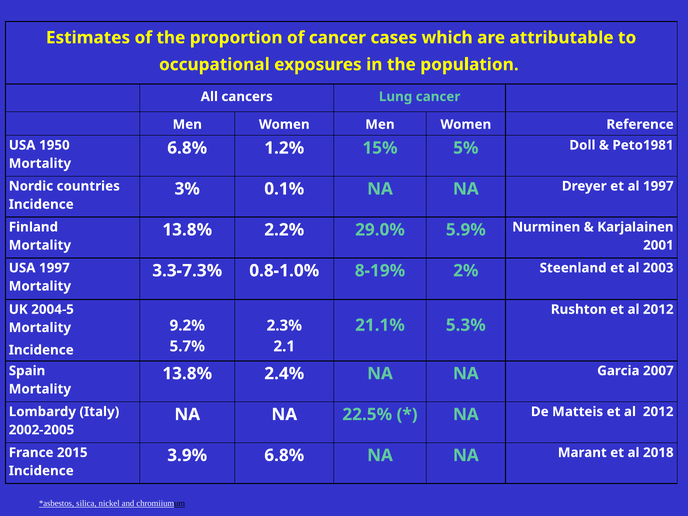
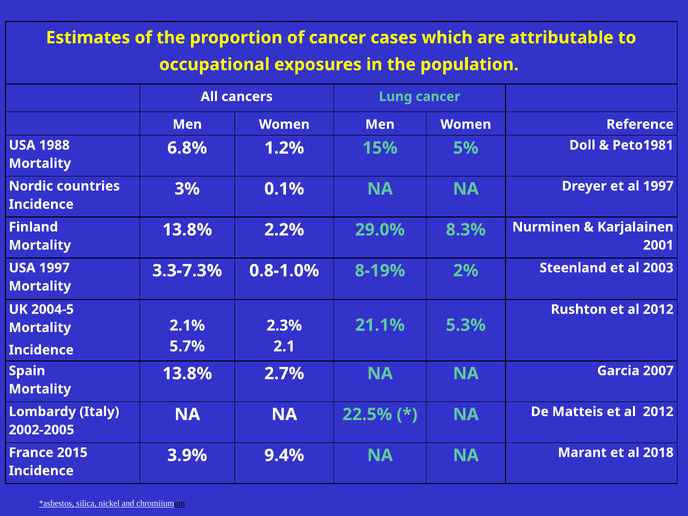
1950: 1950 -> 1988 (54, 145)
5.9%: 5.9% -> 8.3% (466, 230)
9.2%: 9.2% -> 2.1% (187, 326)
2.4%: 2.4% -> 2.7% (284, 374)
3.9% 6.8%: 6.8% -> 9.4% (284, 455)
